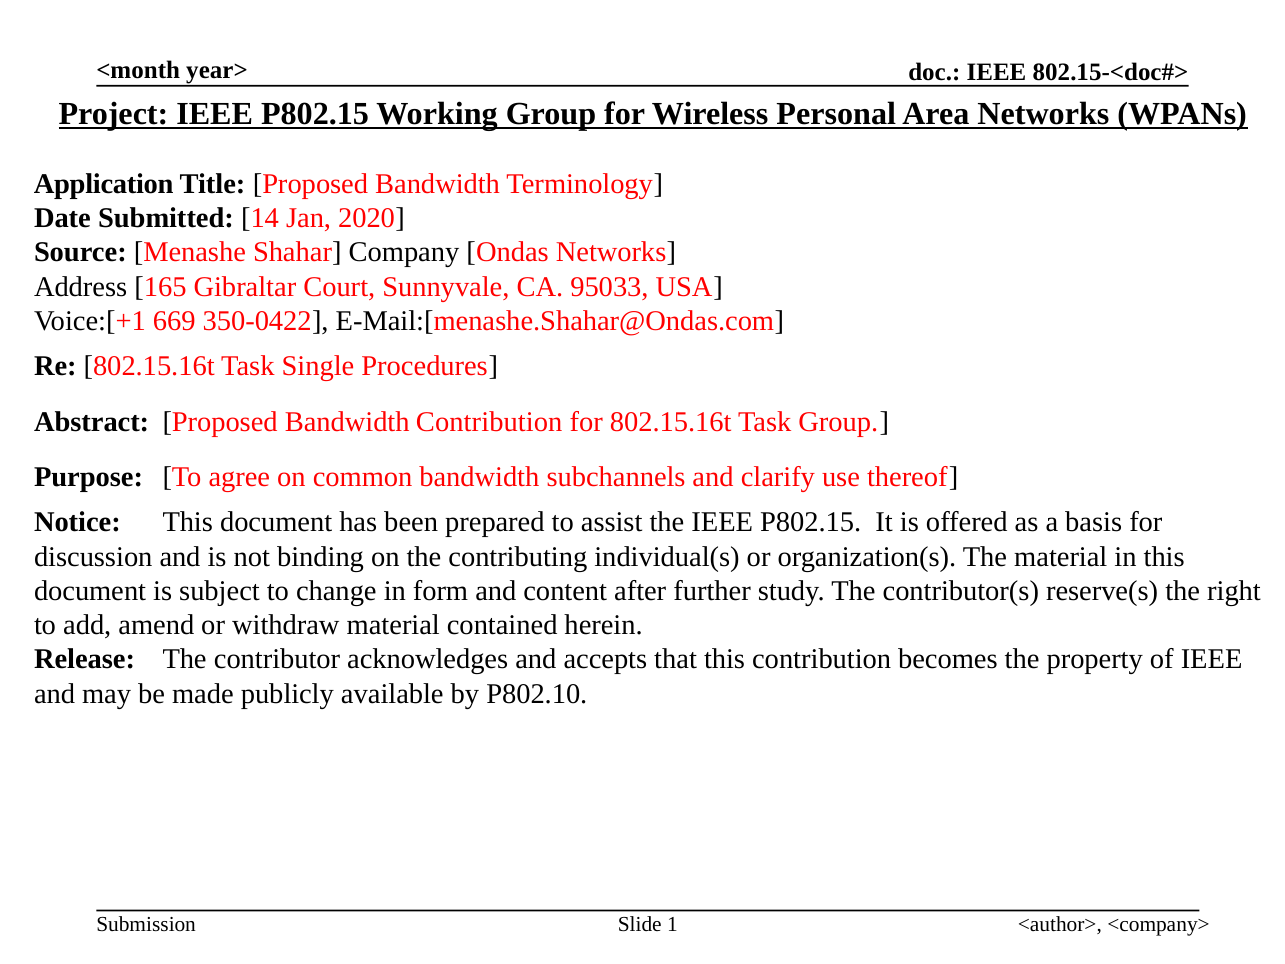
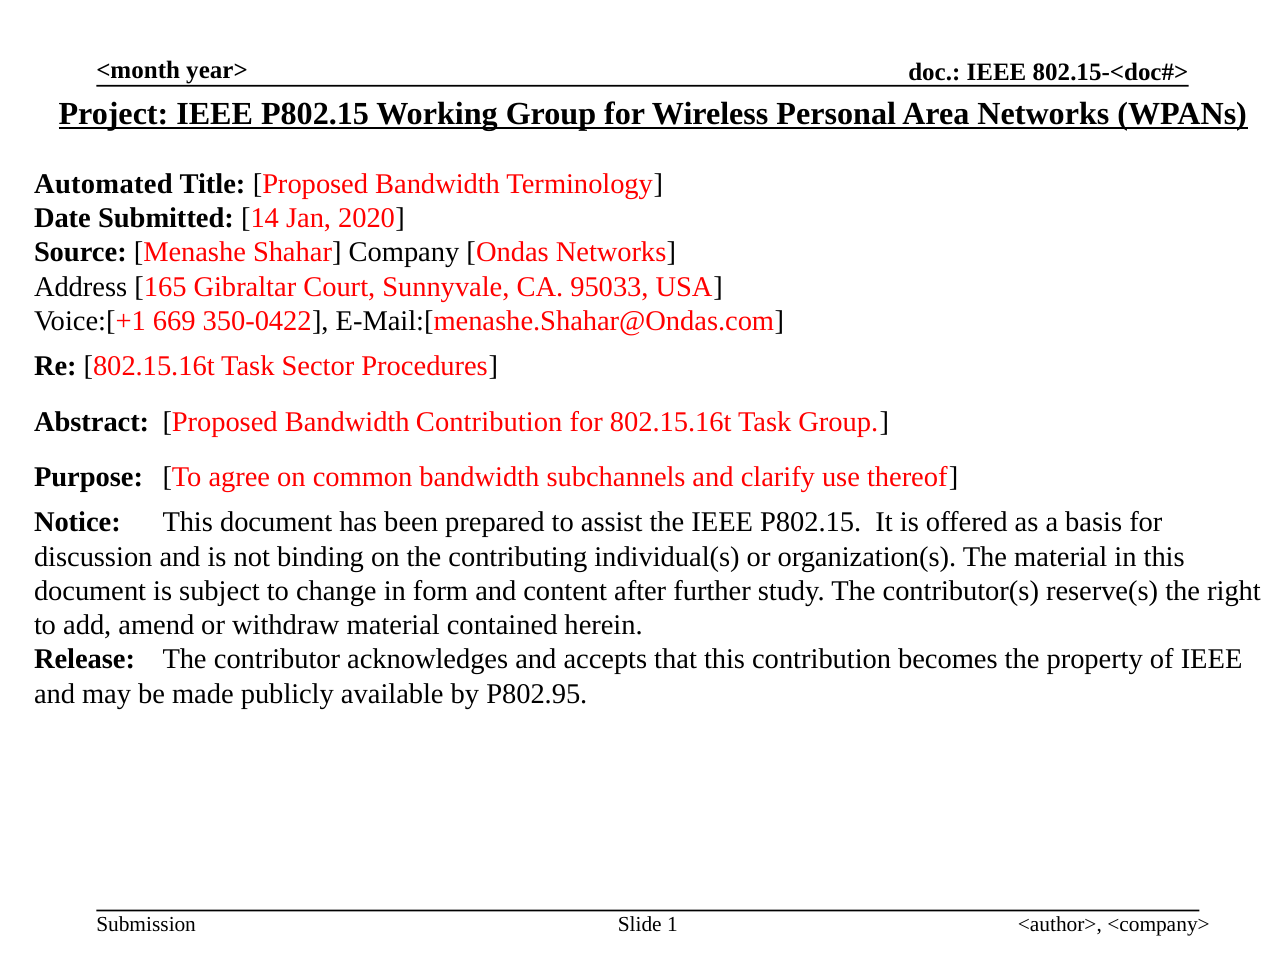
Application: Application -> Automated (103, 184)
Single: Single -> Sector (318, 366)
P802.10: P802.10 -> P802.95 (537, 693)
